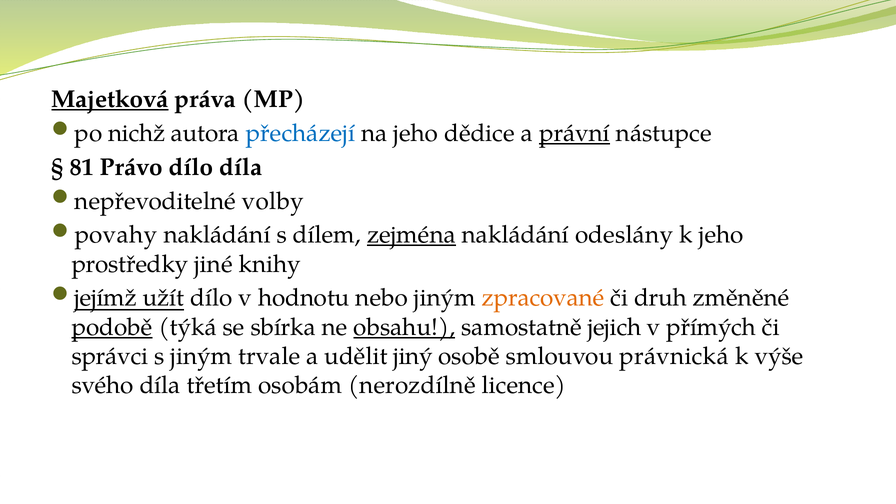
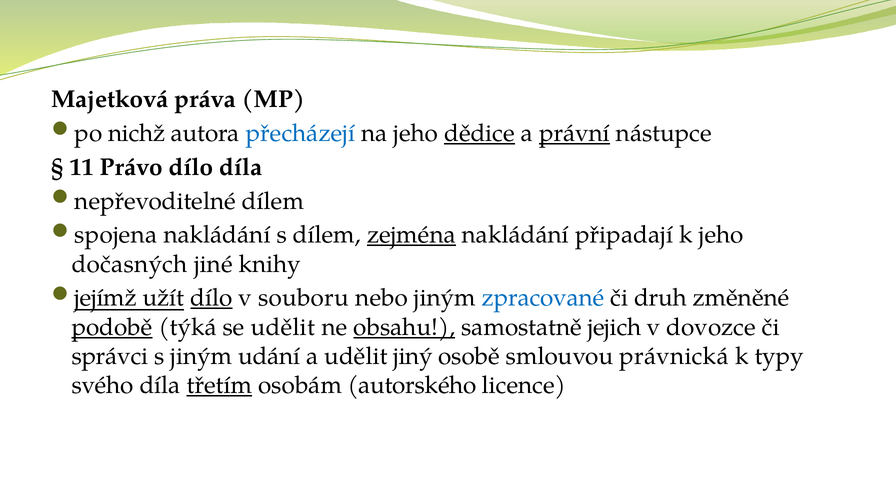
Majetková underline: present -> none (110, 99)
dědice underline: none -> present (479, 133)
81: 81 -> 11 (82, 167)
nepřevoditelné volby: volby -> dílem (273, 201)
povahy: povahy -> spojena (116, 235)
odeslány: odeslány -> připadají (624, 235)
prostředky: prostředky -> dočasných (130, 264)
dílo underline: none -> present (211, 298)
hodnotu: hodnotu -> souboru (304, 298)
zpracované colour: orange -> blue (543, 298)
se sbírka: sbírka -> udělit (283, 327)
přímých: přímých -> dovozce (711, 327)
trvale: trvale -> udání (269, 356)
výše: výše -> typy (779, 356)
třetím underline: none -> present (219, 385)
nerozdílně: nerozdílně -> autorského (412, 385)
